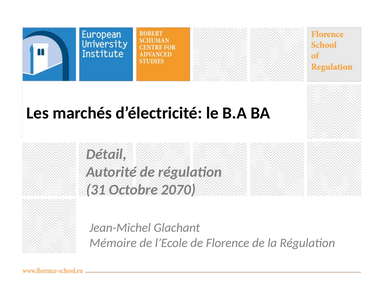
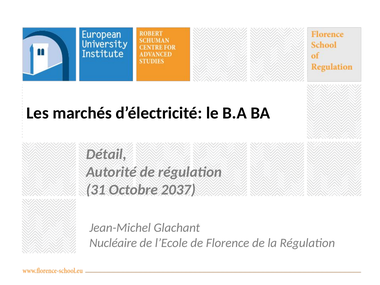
2070: 2070 -> 2037 (178, 190)
Mémoire: Mémoire -> Nucléaire (113, 243)
